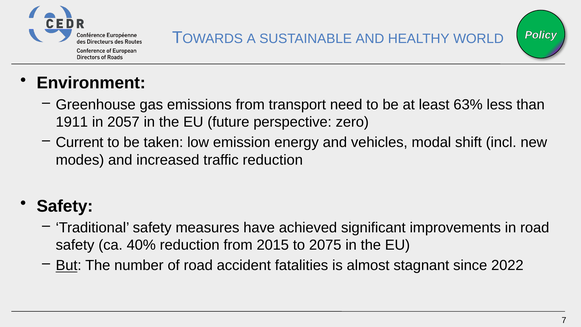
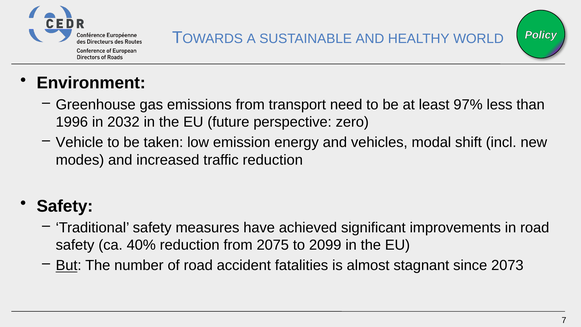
63%: 63% -> 97% (468, 105)
1911: 1911 -> 1996 (72, 122)
2057: 2057 -> 2032 (123, 122)
Current: Current -> Vehicle (79, 142)
2015: 2015 -> 2075 (273, 245)
2075: 2075 -> 2099 (325, 245)
2022: 2022 -> 2073 (507, 265)
